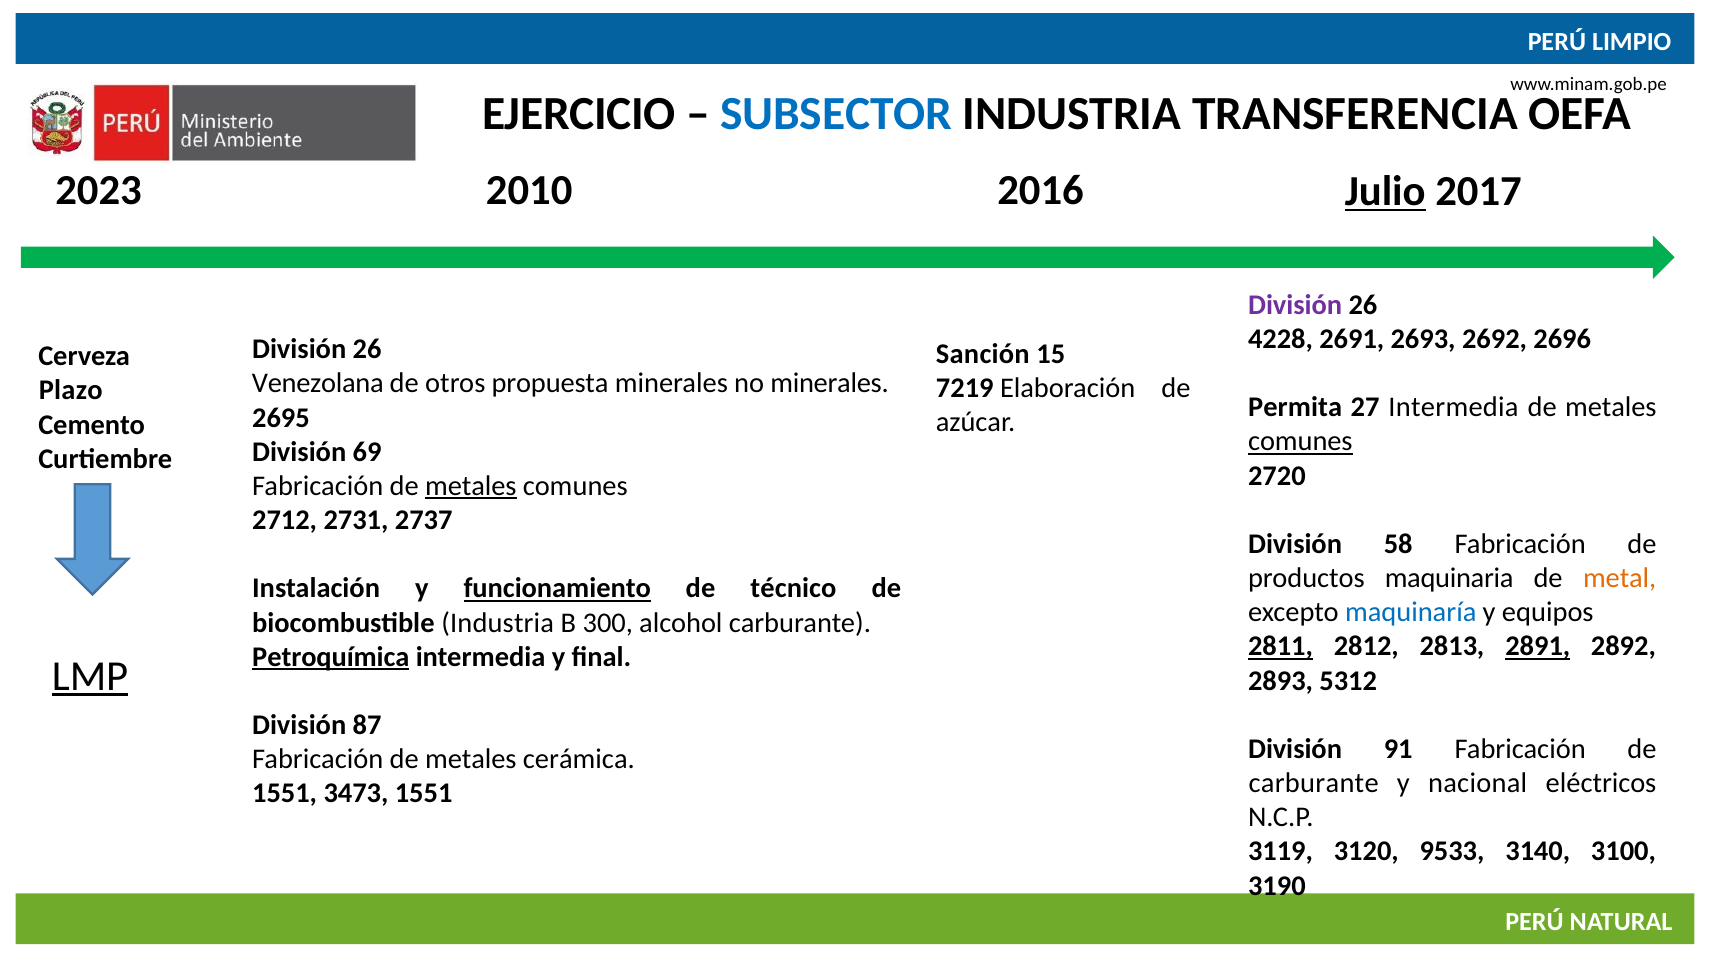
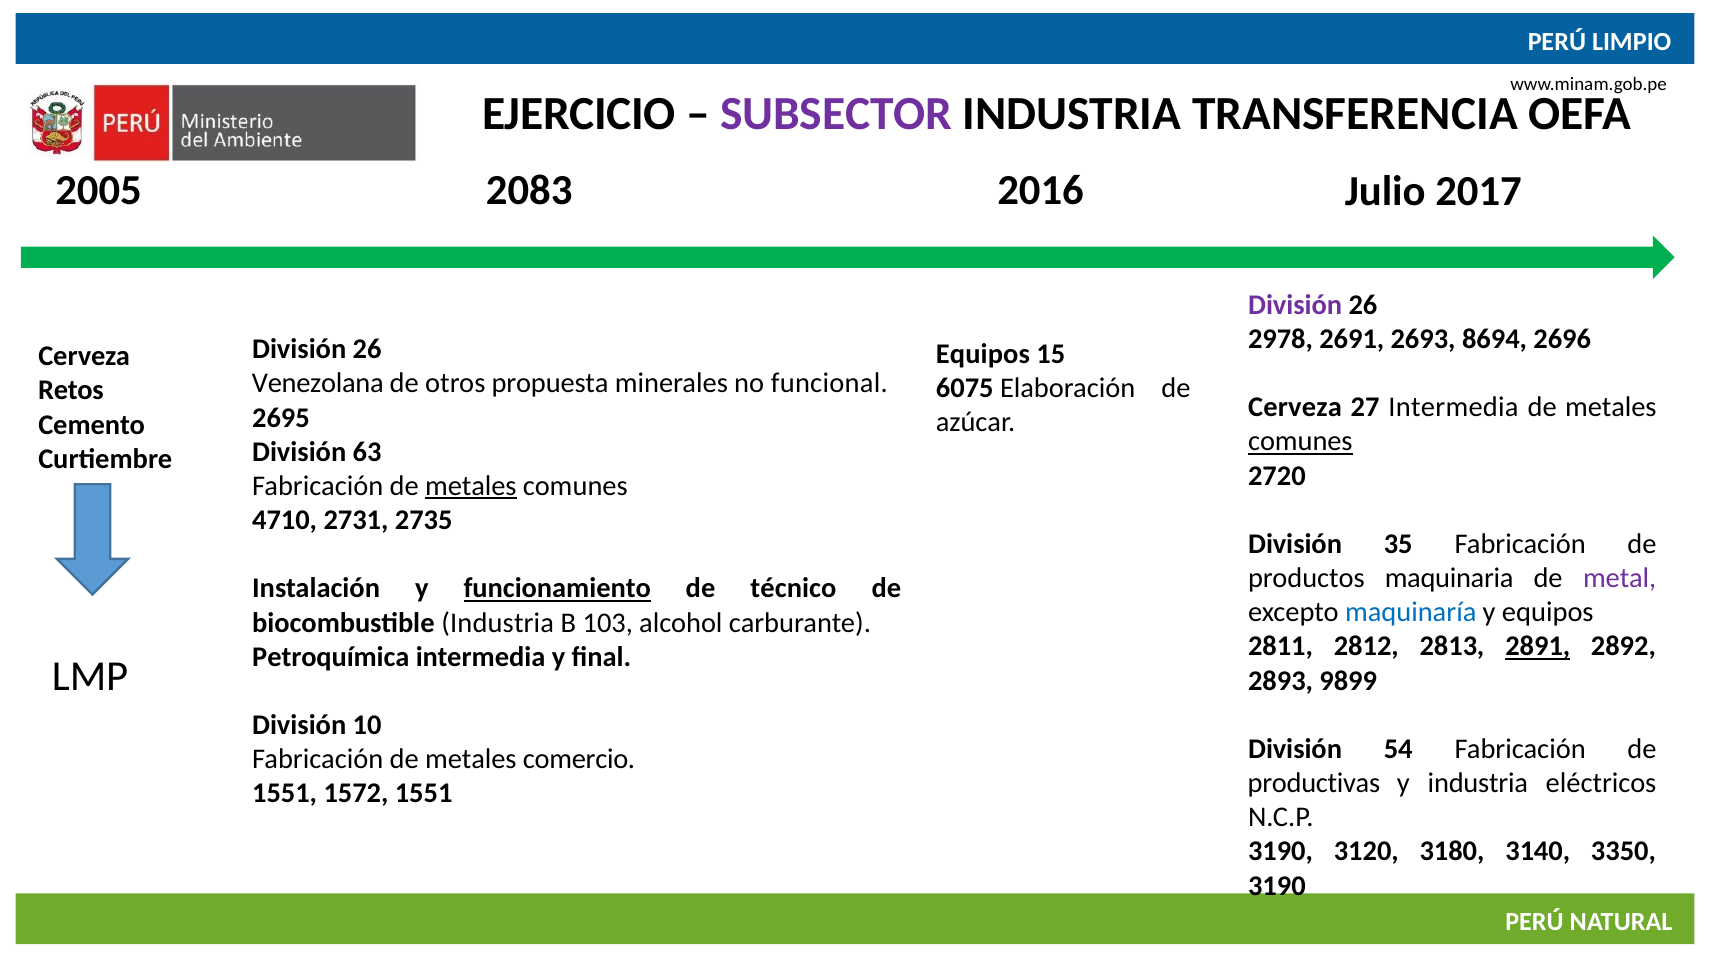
SUBSECTOR colour: blue -> purple (836, 114)
2023: 2023 -> 2005 (99, 190)
2010: 2010 -> 2083 (529, 190)
Julio underline: present -> none (1385, 192)
4228: 4228 -> 2978 (1281, 339)
2692: 2692 -> 8694 (1495, 339)
Sanción: Sanción -> Equipos (983, 354)
no minerales: minerales -> funcional (829, 384)
7219: 7219 -> 6075 (965, 388)
Plazo: Plazo -> Retos (71, 391)
Permita: Permita -> Cerveza (1295, 407)
69: 69 -> 63 (367, 452)
2712: 2712 -> 4710 (285, 520)
2737: 2737 -> 2735 (424, 520)
58: 58 -> 35 (1398, 544)
metal colour: orange -> purple (1620, 578)
300: 300 -> 103 (608, 623)
2811 underline: present -> none (1281, 647)
Petroquímica underline: present -> none (331, 657)
LMP underline: present -> none (90, 677)
5312: 5312 -> 9899 (1348, 681)
87: 87 -> 10 (367, 725)
91: 91 -> 54 (1398, 749)
cerámica: cerámica -> comercio (579, 760)
carburante: carburante -> productivas (1314, 783)
y nacional: nacional -> industria (1478, 783)
3473: 3473 -> 1572 (356, 794)
3119: 3119 -> 3190 (1281, 852)
9533: 9533 -> 3180 (1452, 852)
3100: 3100 -> 3350 (1623, 852)
